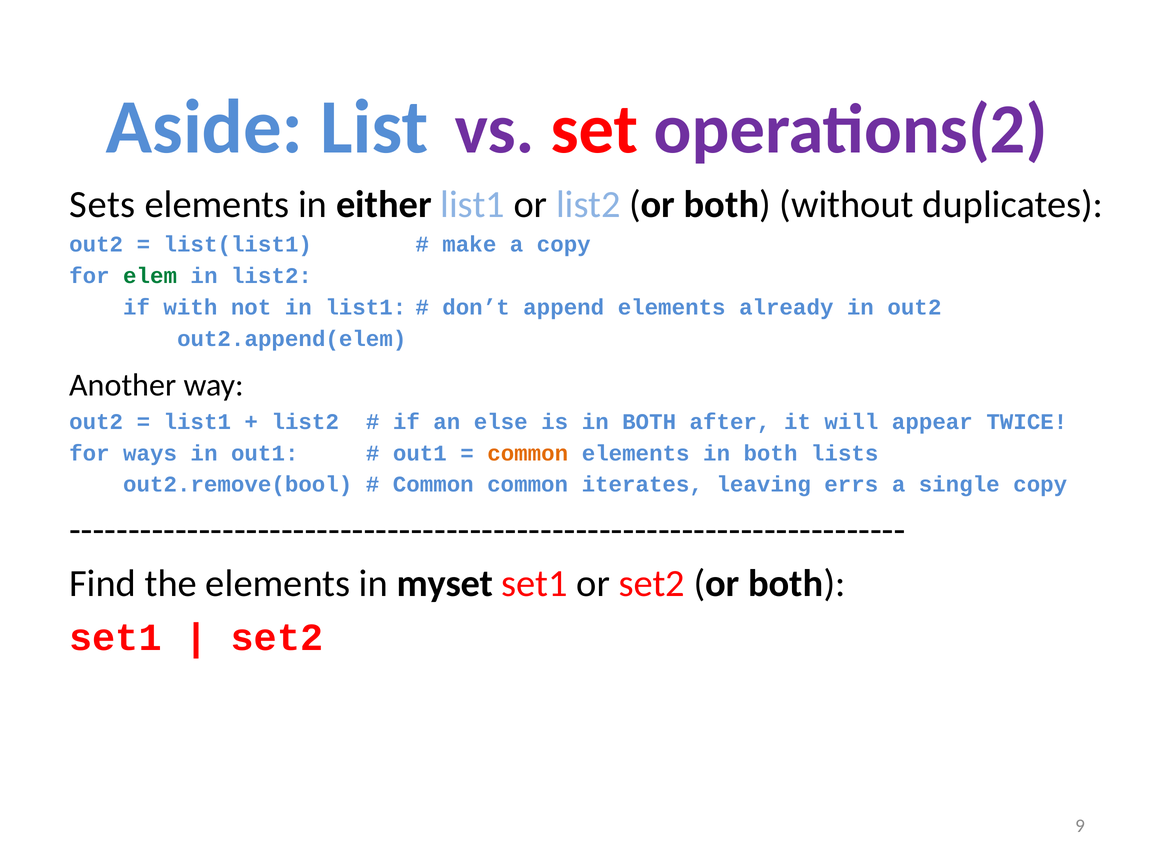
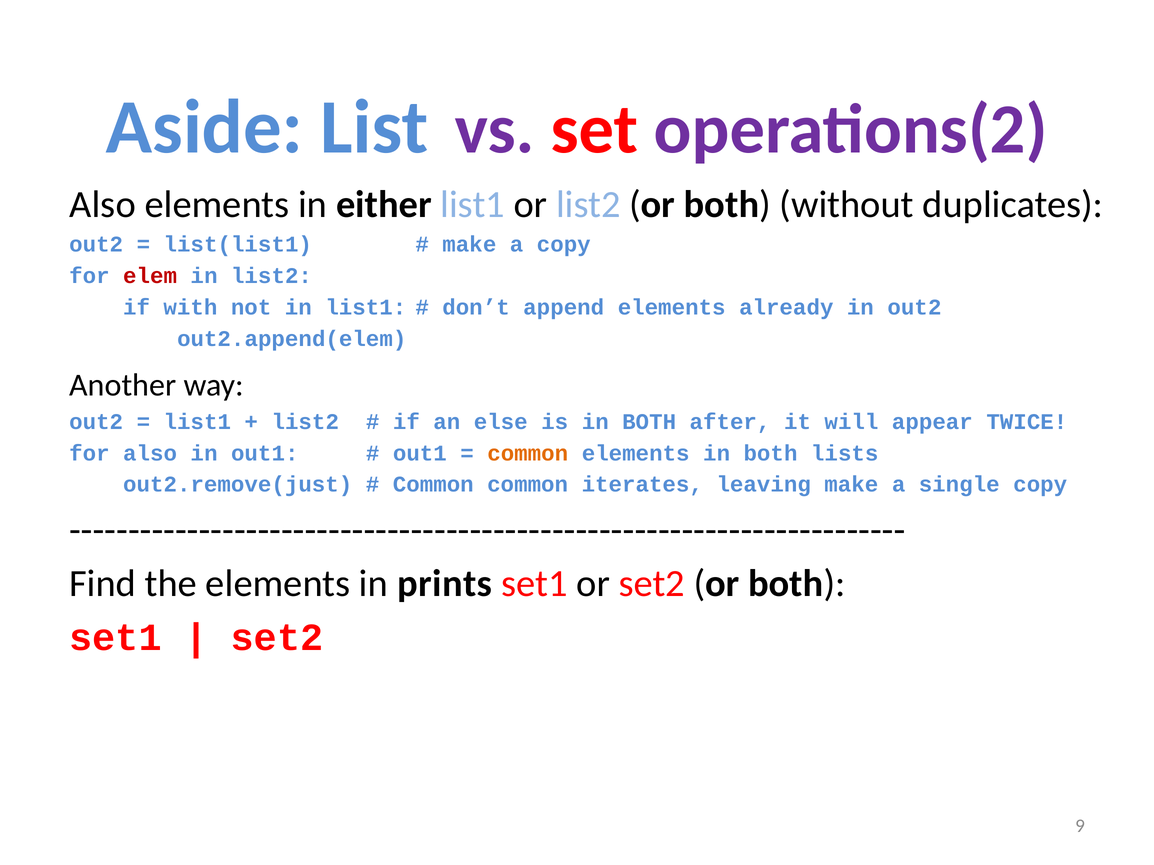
Sets: Sets -> Also (103, 205)
elem colour: green -> red (150, 276)
for ways: ways -> also (150, 453)
out2.remove(bool: out2.remove(bool -> out2.remove(just (238, 485)
leaving errs: errs -> make (851, 485)
myset: myset -> prints (445, 584)
